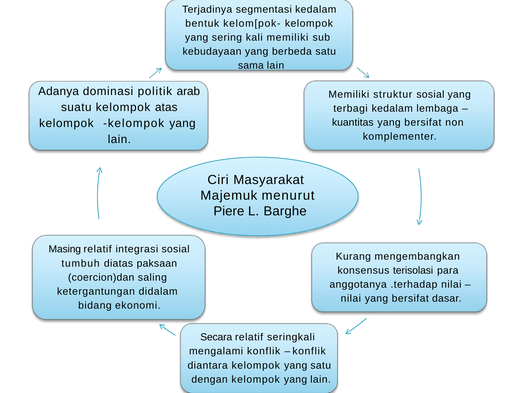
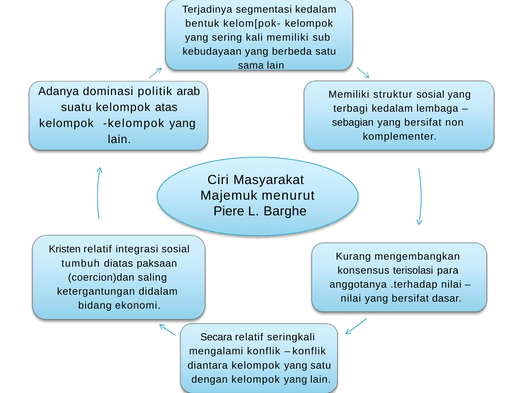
kuantitas: kuantitas -> sebagian (353, 123)
Masing: Masing -> Kristen (65, 249)
